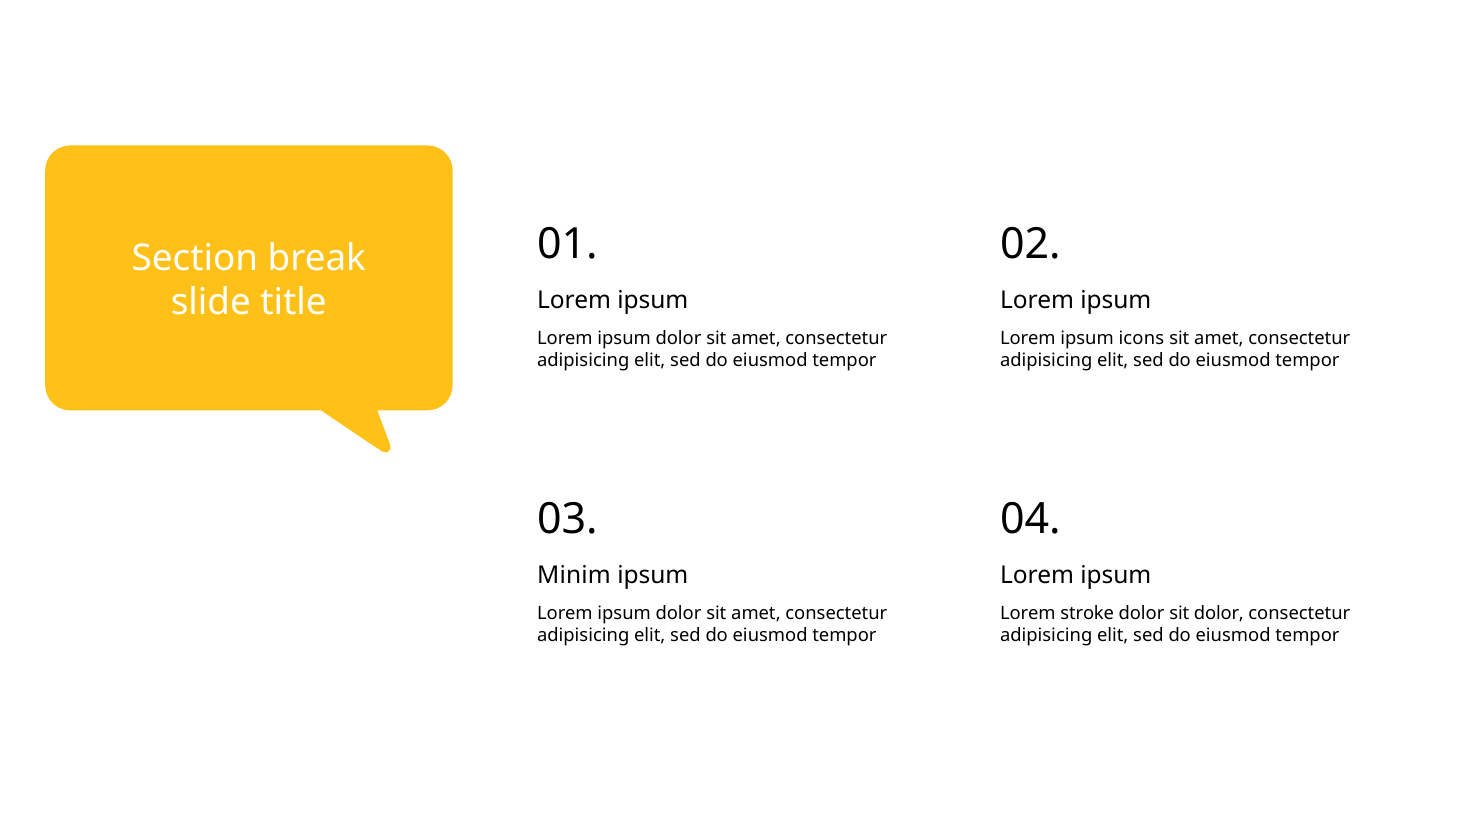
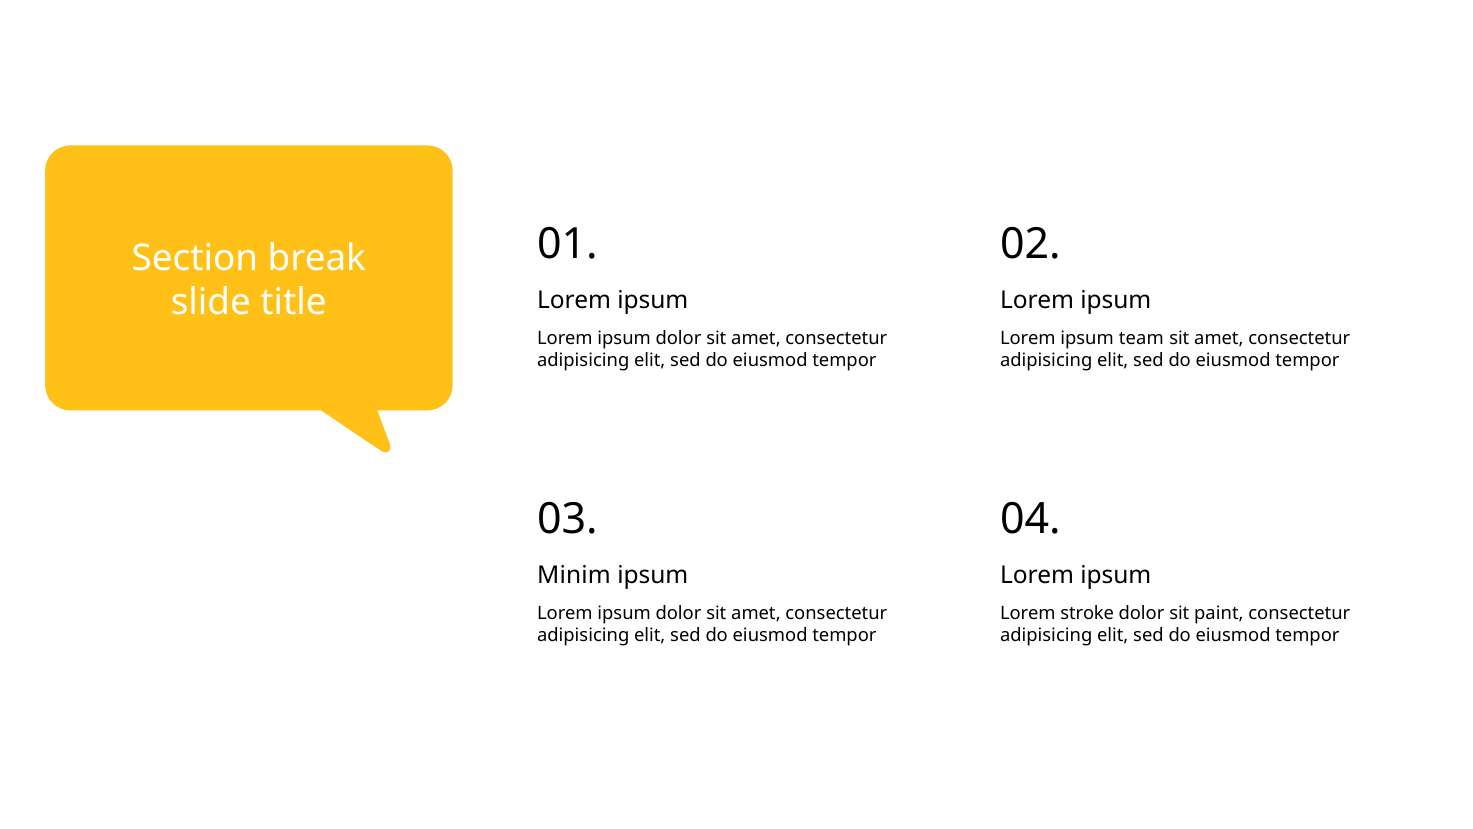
icons: icons -> team (1141, 338)
sit dolor: dolor -> paint (1219, 613)
